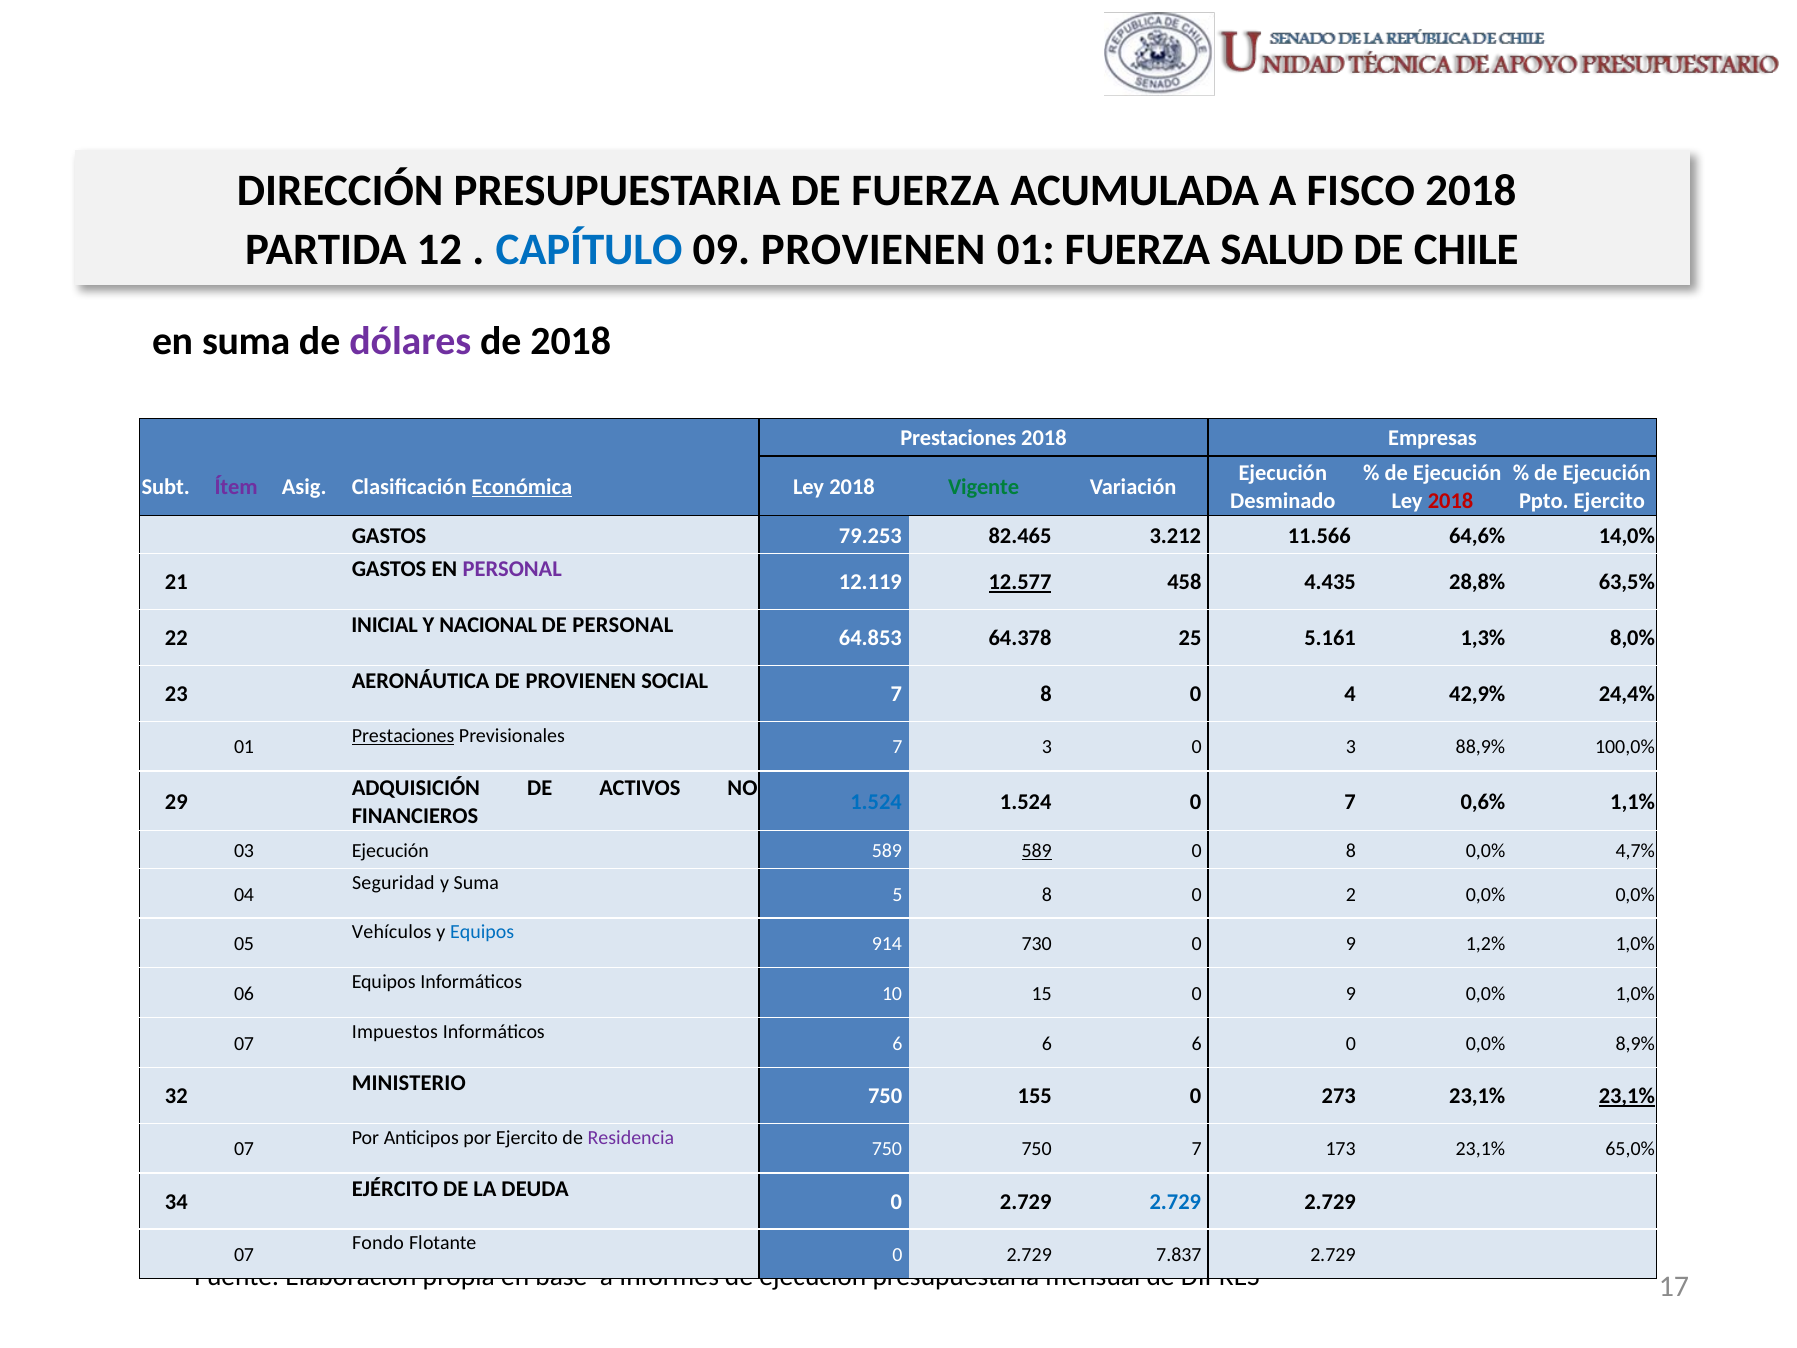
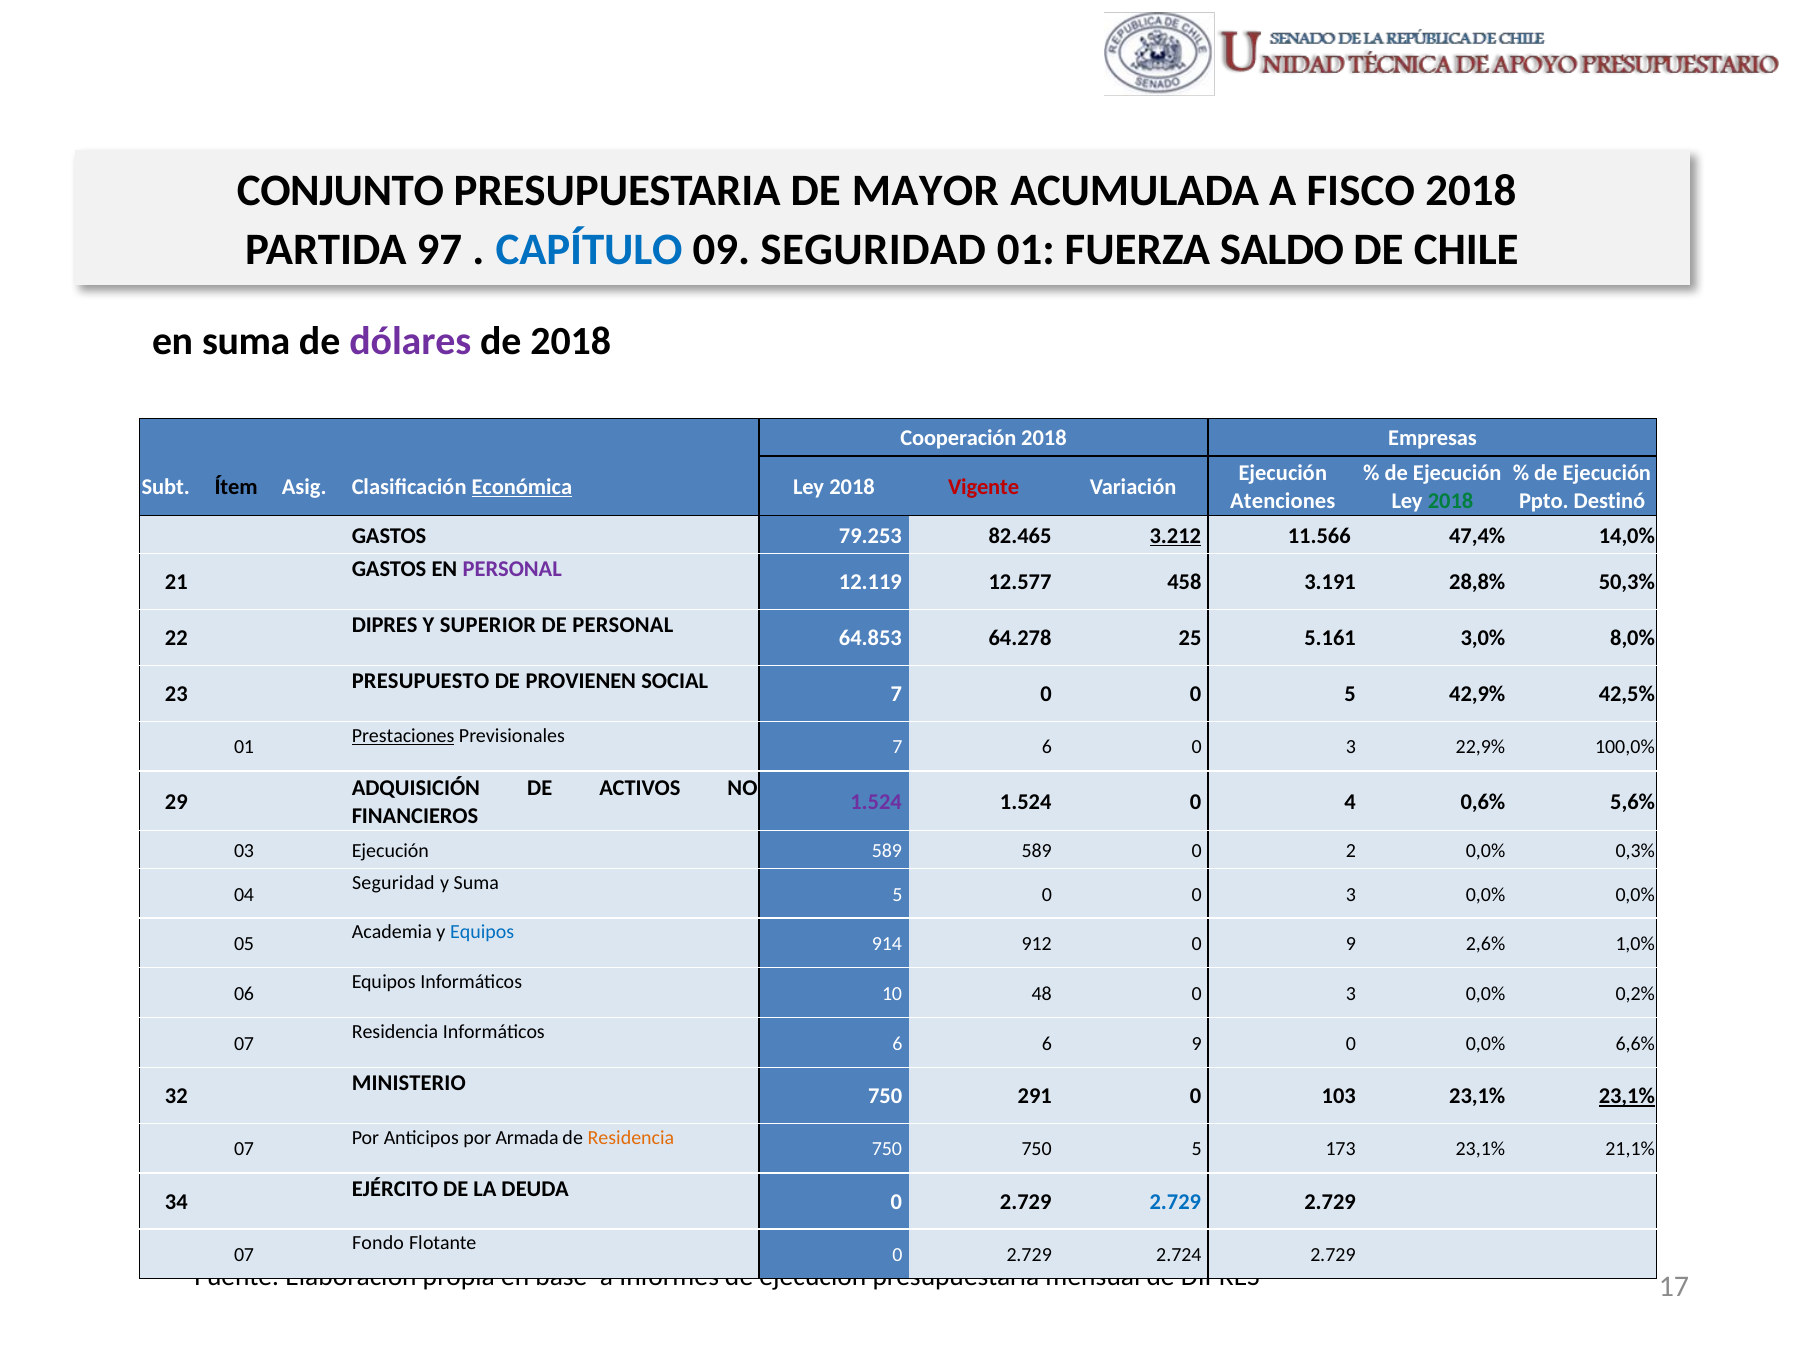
DIRECCIÓN: DIRECCIÓN -> CONJUNTO (340, 190)
DE FUERZA: FUERZA -> MAYOR (925, 190)
12: 12 -> 97 (439, 249)
09 PROVIENEN: PROVIENEN -> SEGURIDAD (873, 249)
SALUD: SALUD -> SALDO (1282, 249)
Prestaciones: Prestaciones -> Cooperación (958, 438)
Ítem colour: purple -> black (236, 487)
Vigente colour: green -> red (984, 487)
Desminado: Desminado -> Atenciones (1283, 501)
2018 colour: red -> green (1451, 501)
Ppto Ejercito: Ejercito -> Destinó (1609, 501)
3.212 underline: none -> present (1175, 536)
64,6%: 64,6% -> 47,4% (1477, 536)
12.577 underline: present -> none (1020, 582)
4.435: 4.435 -> 3.191 (1330, 582)
63,5%: 63,5% -> 50,3% (1627, 582)
INICIAL: INICIAL -> DIPRES (385, 625)
NACIONAL: NACIONAL -> SUPERIOR (488, 625)
64.378: 64.378 -> 64.278 (1020, 638)
1,3%: 1,3% -> 3,0% (1483, 638)
AERONÁUTICA: AERONÁUTICA -> PRESUPUESTO (421, 681)
7 8: 8 -> 0 (1046, 694)
0 4: 4 -> 5 (1350, 694)
24,4%: 24,4% -> 42,5% (1627, 694)
7 3: 3 -> 6 (1047, 747)
88,9%: 88,9% -> 22,9% (1480, 747)
1.524 colour: blue -> purple (876, 802)
0 7: 7 -> 4 (1350, 802)
1,1%: 1,1% -> 5,6% (1633, 802)
589 underline: present -> none (1037, 851)
0 8: 8 -> 2 (1351, 851)
4,7%: 4,7% -> 0,3% (1635, 851)
5 8: 8 -> 0 (1047, 894)
2: 2 -> 3 (1351, 894)
Vehículos: Vehículos -> Academia (392, 932)
730: 730 -> 912 (1037, 944)
1,2%: 1,2% -> 2,6% (1486, 944)
15: 15 -> 48 (1042, 994)
9: 9 -> 3 (1351, 994)
0,0% 1,0%: 1,0% -> 0,2% (1635, 994)
Impuestos: Impuestos -> Residencia (395, 1032)
6 6 6: 6 -> 9 (1197, 1043)
8,9%: 8,9% -> 6,6% (1635, 1043)
155: 155 -> 291 (1035, 1096)
273: 273 -> 103 (1339, 1096)
por Ejercito: Ejercito -> Armada (527, 1137)
Residencia colour: purple -> orange (631, 1137)
750 7: 7 -> 5 (1197, 1149)
65,0%: 65,0% -> 21,1% (1630, 1149)
7.837: 7.837 -> 2.724 (1179, 1255)
